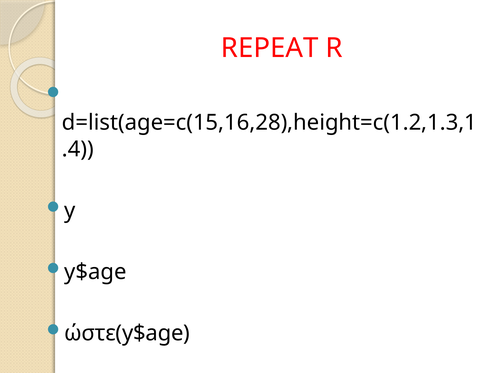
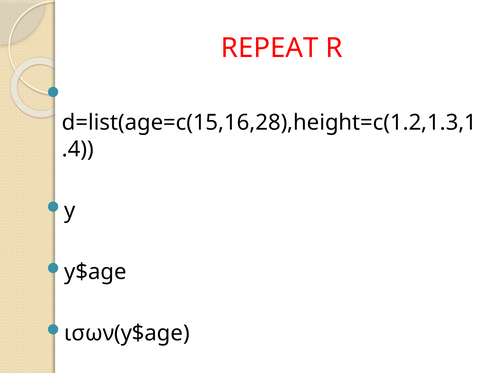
ώστε(y$age: ώστε(y$age -> ισων(y$age (127, 333)
